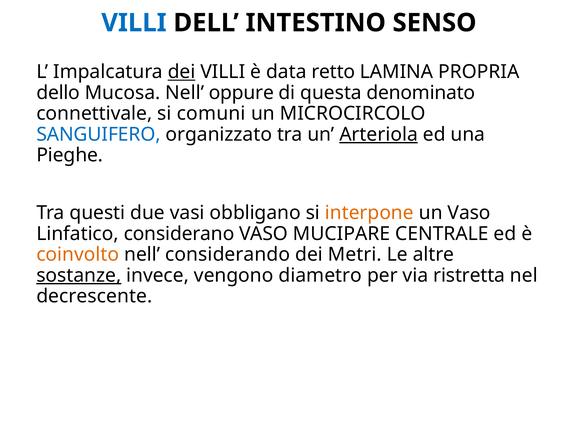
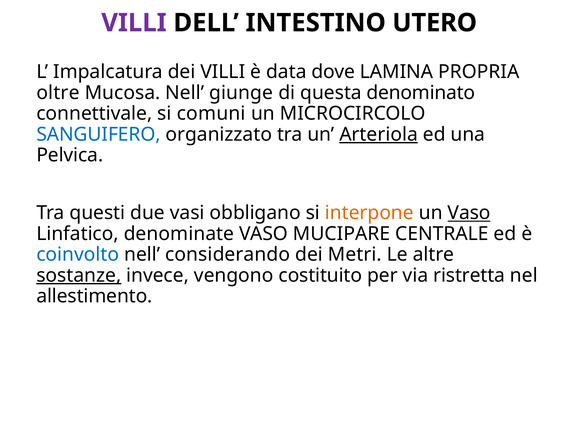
VILLI colour: blue -> purple (134, 23)
SENSO: SENSO -> UTERO (435, 23)
dei underline: present -> none (182, 72)
retto: retto -> dove (333, 72)
dello: dello -> oltre (58, 93)
oppure: oppure -> giunge (241, 93)
Pieghe: Pieghe -> Pelvica (70, 155)
Vaso underline: none -> present (469, 213)
considerano: considerano -> denominate (179, 233)
coinvolto colour: orange -> blue (78, 254)
diametro: diametro -> costituito (320, 275)
decrescente: decrescente -> allestimento (94, 296)
